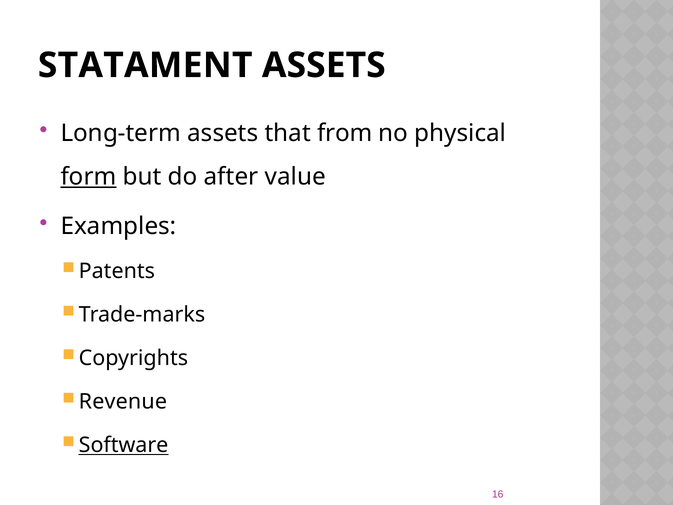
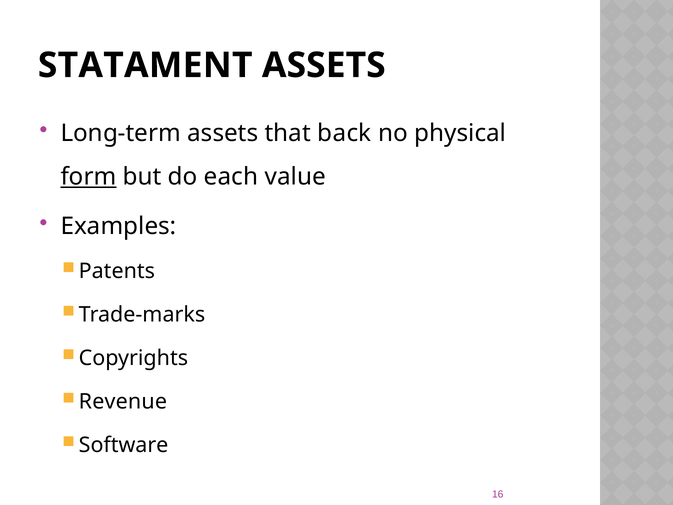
from: from -> back (344, 133)
after: after -> each (231, 177)
Software underline: present -> none (124, 445)
